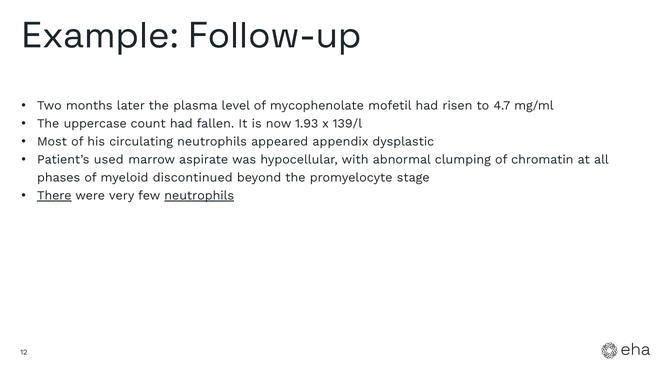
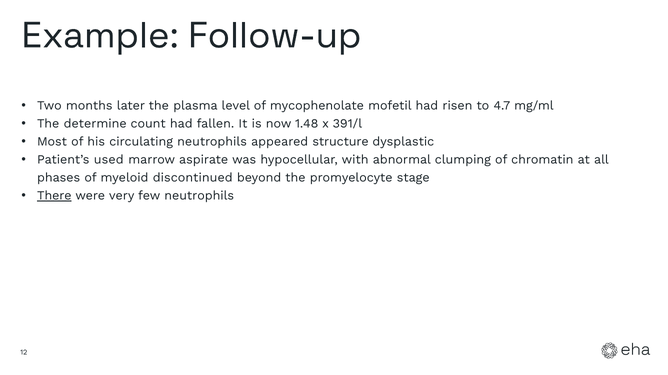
uppercase: uppercase -> determine (95, 124)
1.93: 1.93 -> 1.48 (307, 124)
139/l: 139/l -> 391/l (347, 124)
appendix: appendix -> structure (341, 142)
neutrophils underline: present -> none (199, 196)
